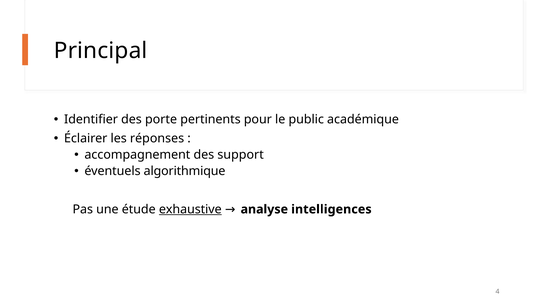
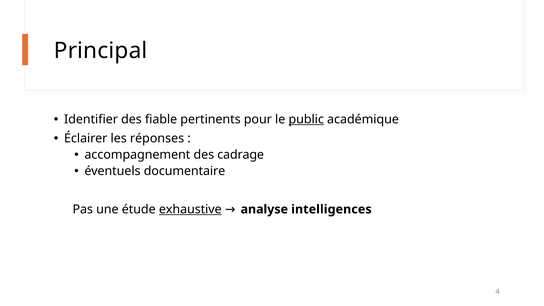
porte: porte -> fiable (161, 119)
public underline: none -> present (306, 119)
support: support -> cadrage (241, 155)
algorithmique: algorithmique -> documentaire (185, 171)
